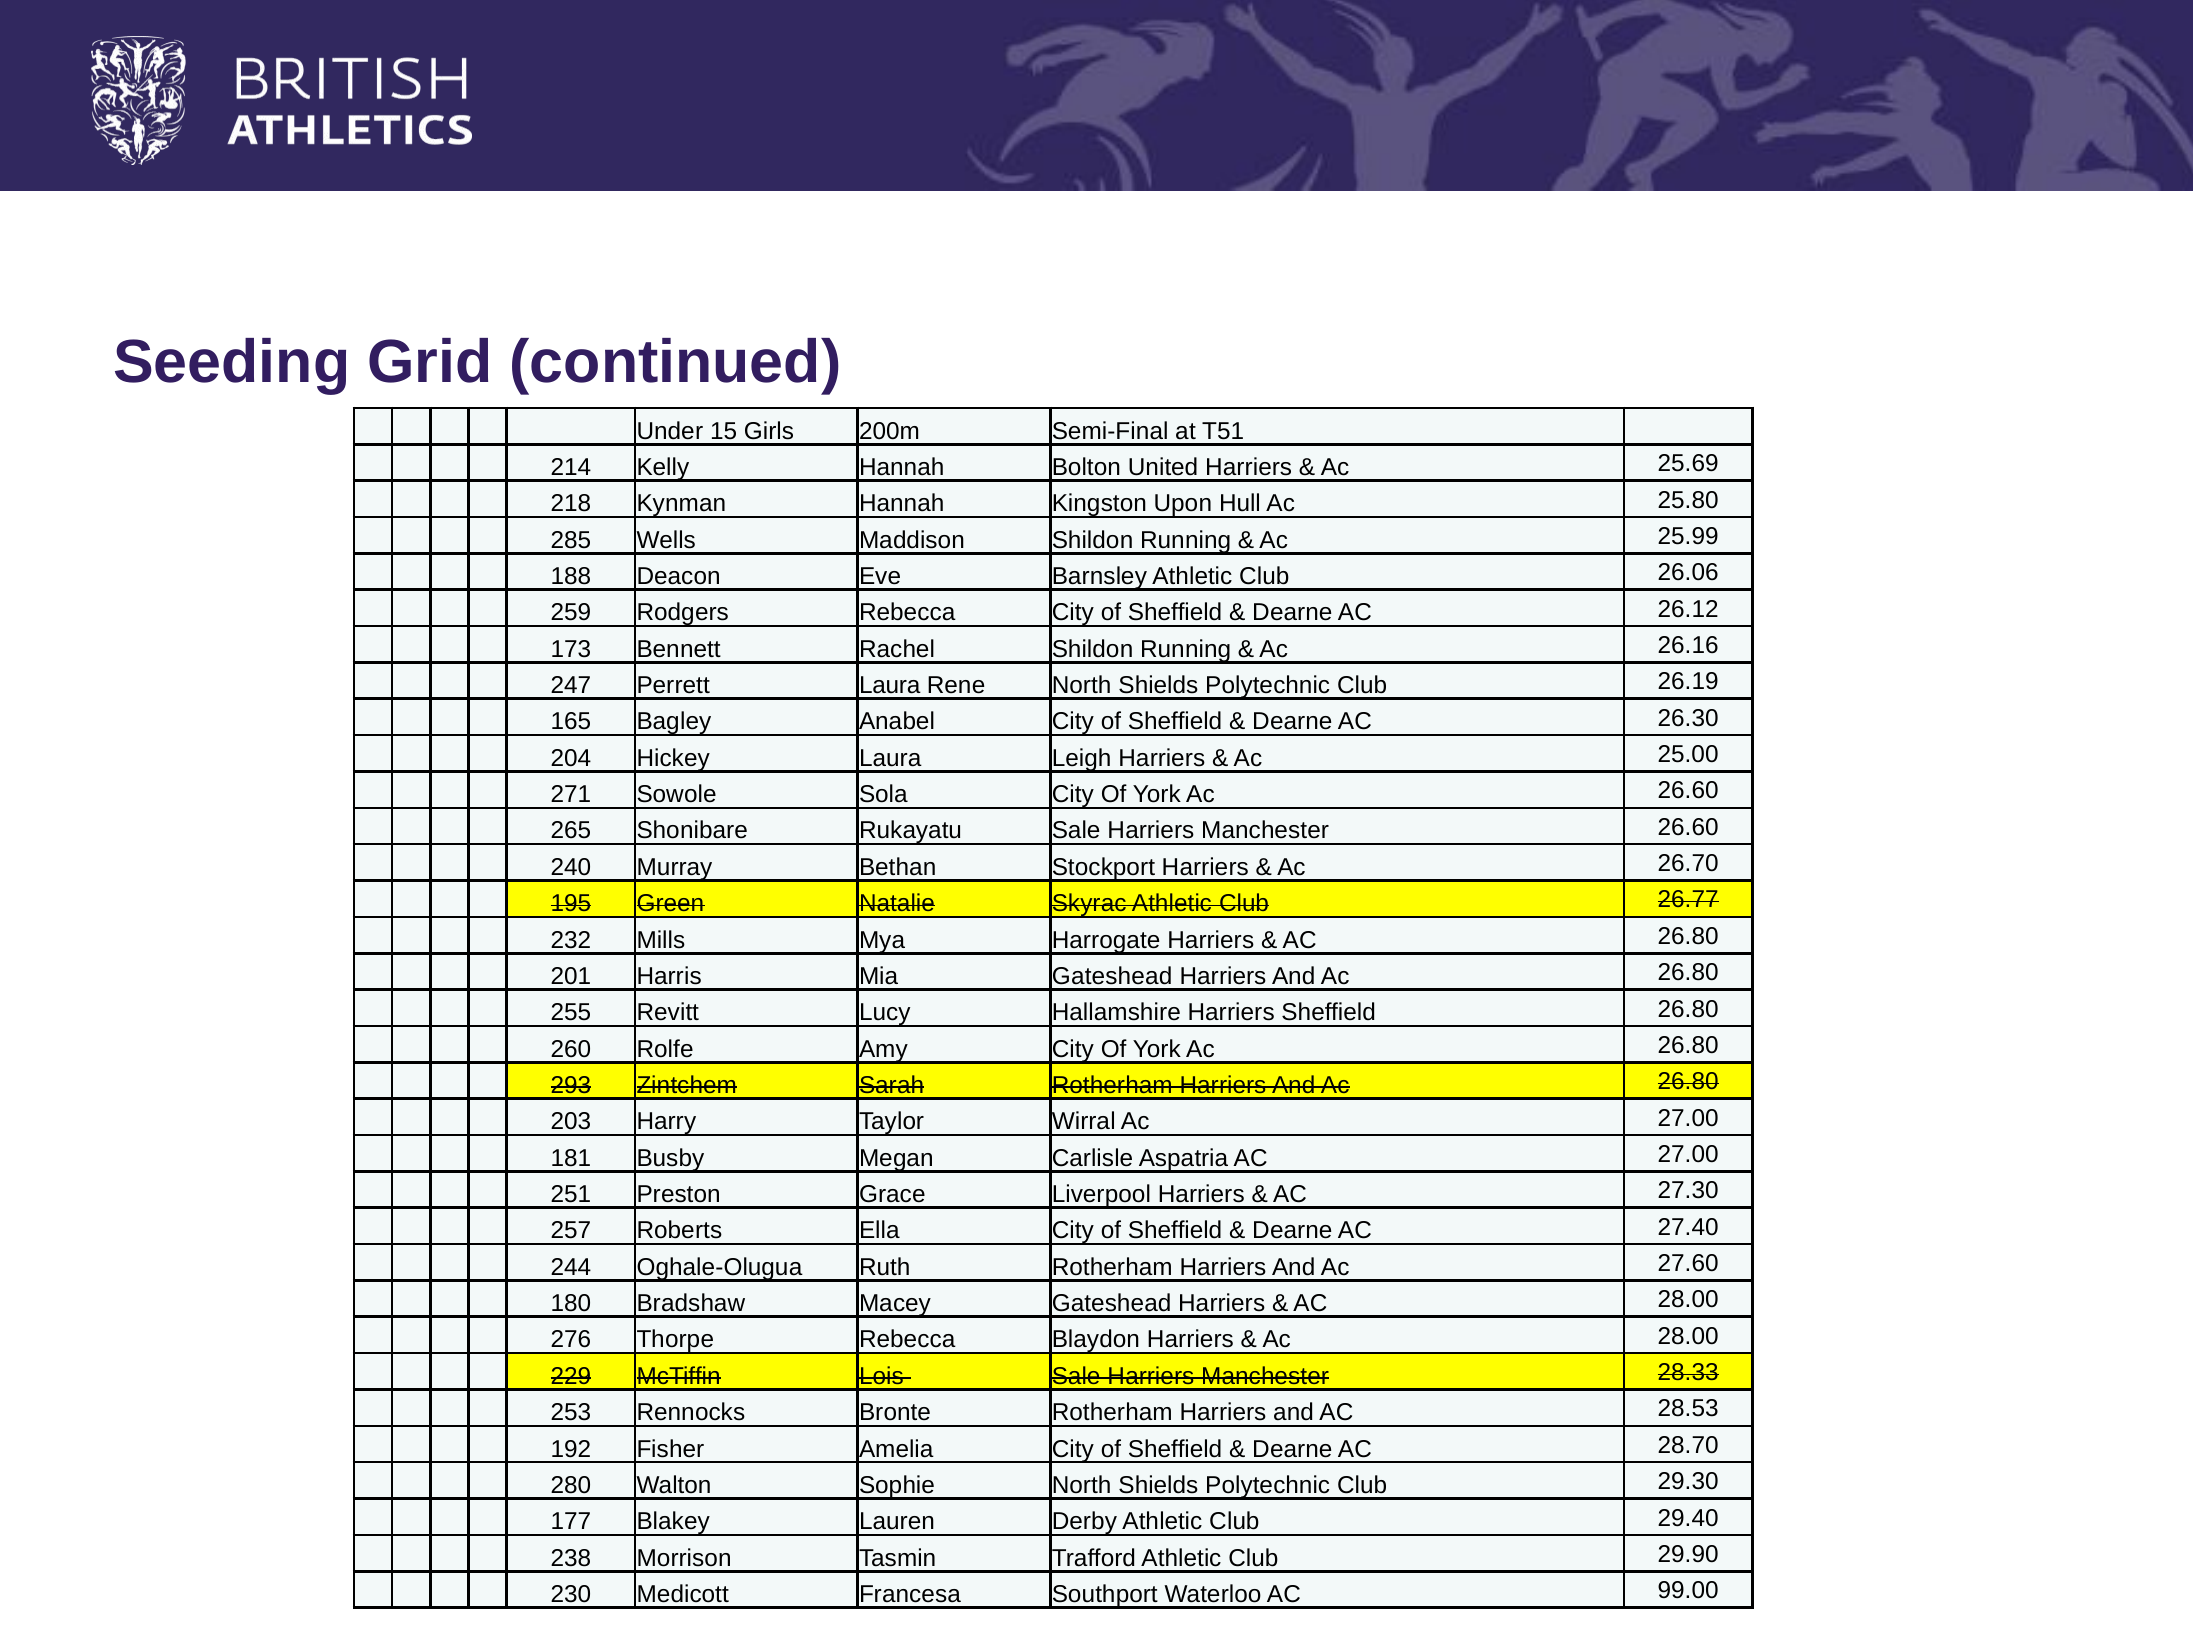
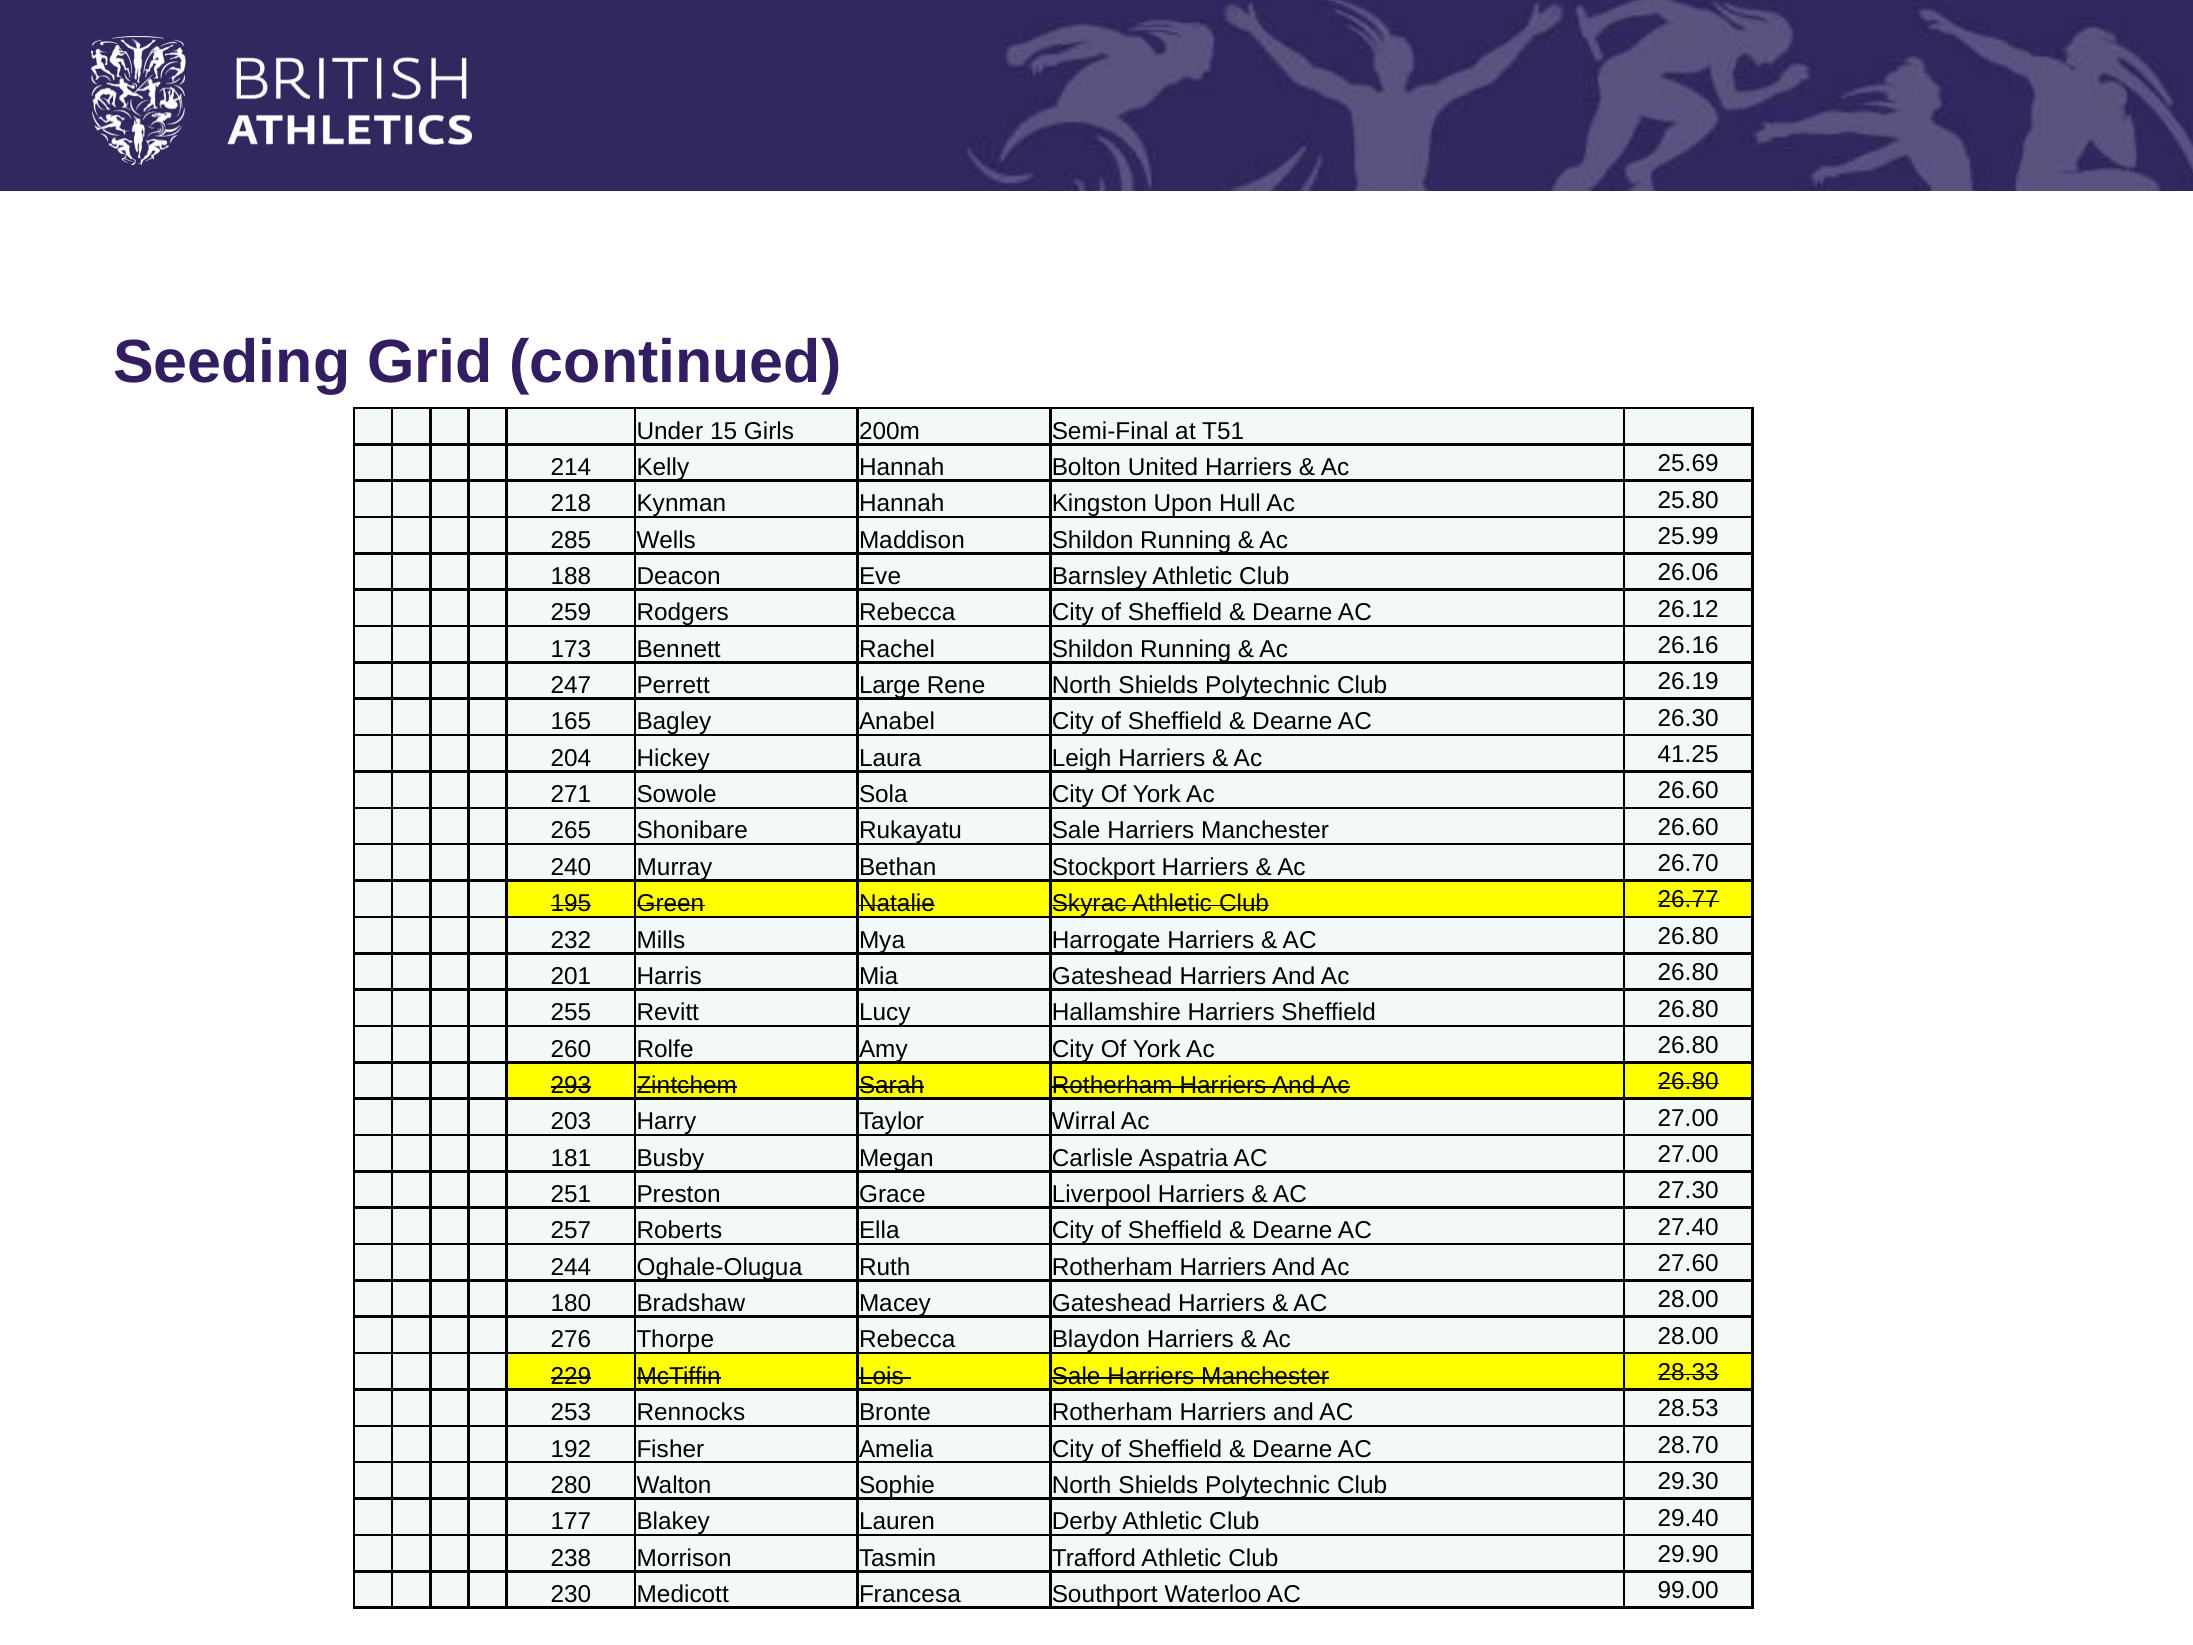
Perrett Laura: Laura -> Large (890, 685)
25.00: 25.00 -> 41.25 (1688, 754)
